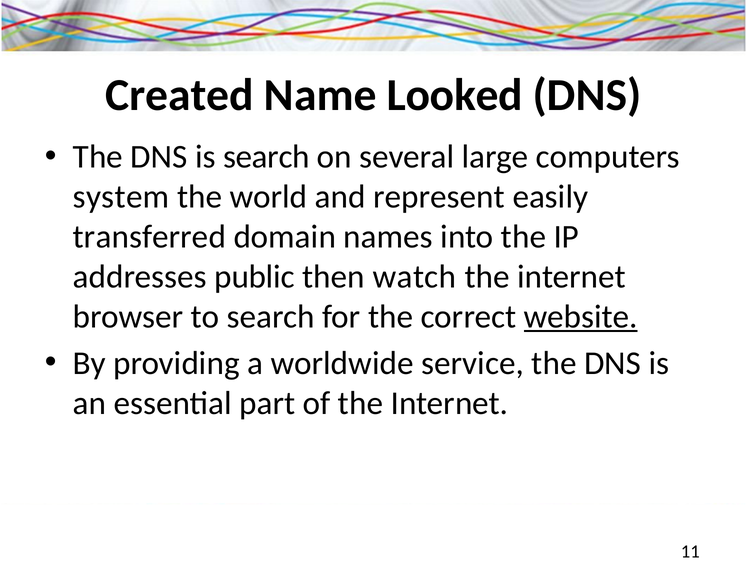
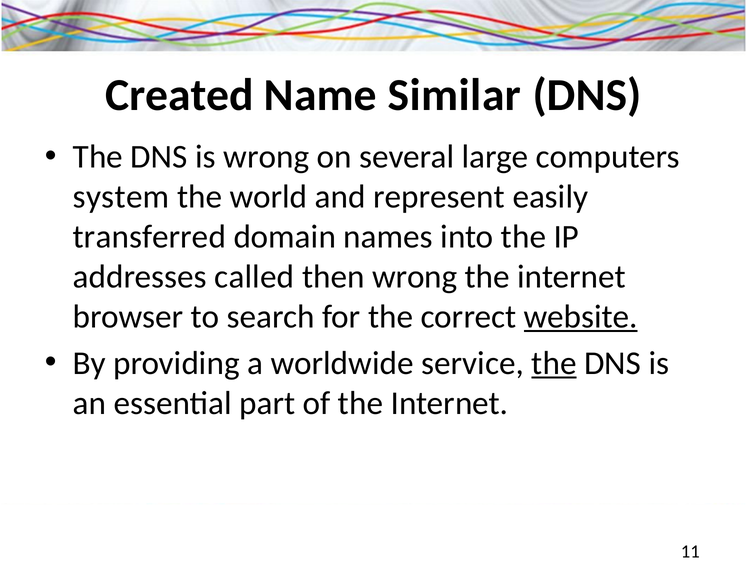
Looked: Looked -> Similar (454, 95)
is search: search -> wrong (266, 157)
public: public -> called (254, 276)
then watch: watch -> wrong (415, 276)
the underline: none -> present (554, 363)
